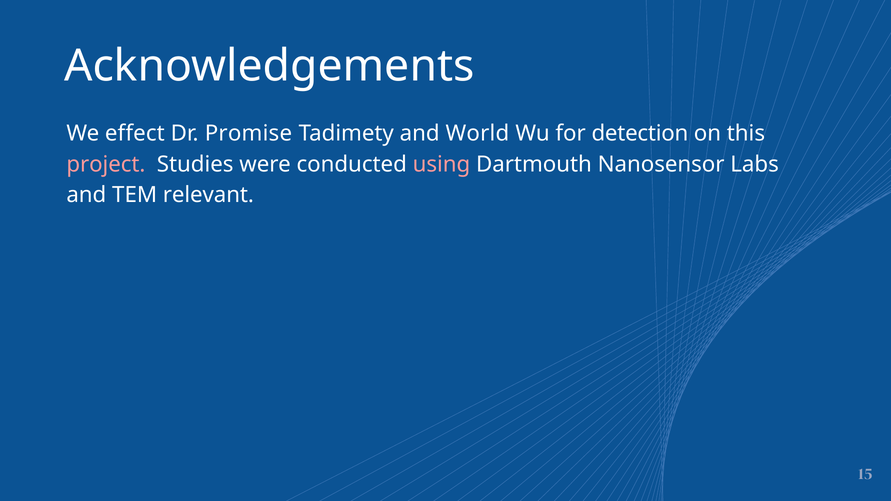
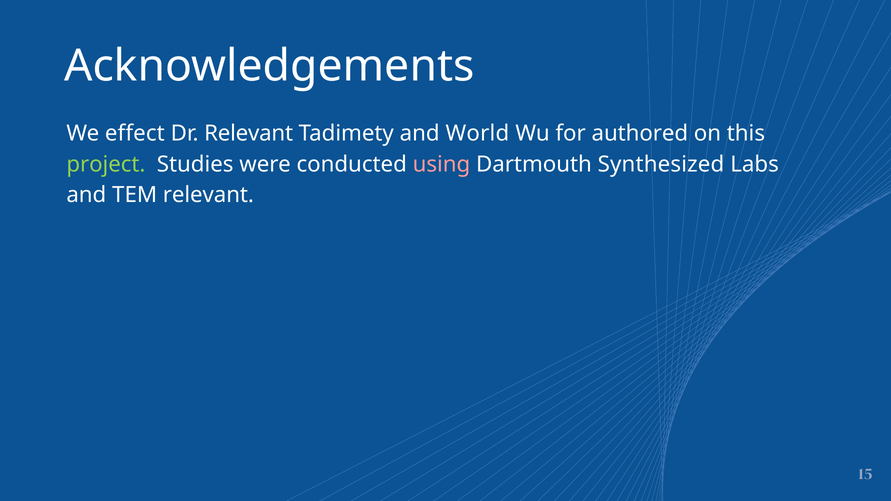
Dr Promise: Promise -> Relevant (249, 134)
detection: detection -> authored (640, 134)
project colour: pink -> light green (106, 164)
Nanosensor: Nanosensor -> Synthesized (661, 164)
